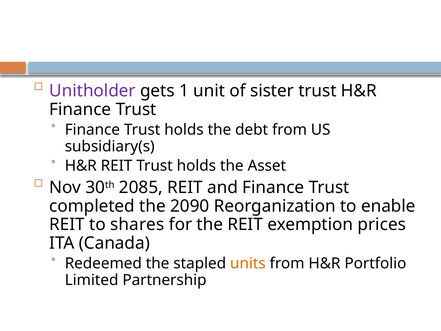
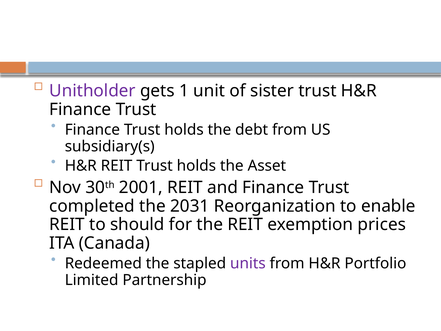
2085: 2085 -> 2001 (141, 187)
2090: 2090 -> 2031 (190, 206)
shares: shares -> should (137, 224)
units colour: orange -> purple (248, 263)
